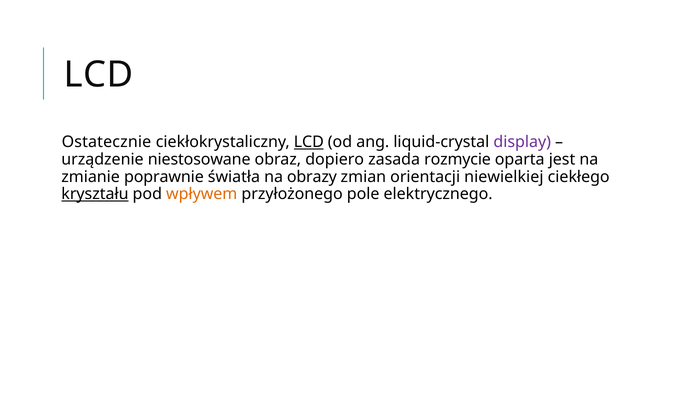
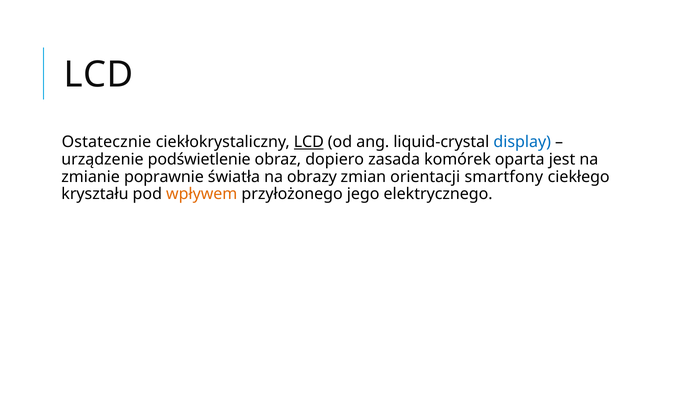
display colour: purple -> blue (522, 142)
niestosowane: niestosowane -> podświetlenie (199, 160)
rozmycie: rozmycie -> komórek (458, 160)
niewielkiej: niewielkiej -> smartfony (504, 177)
kryształu underline: present -> none (95, 194)
pole: pole -> jego (363, 194)
